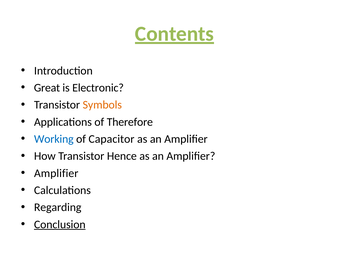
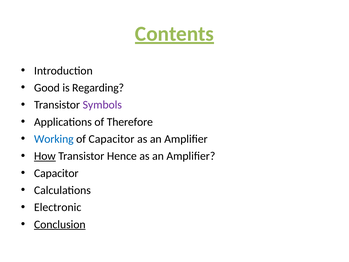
Great: Great -> Good (47, 88)
Electronic: Electronic -> Regarding (98, 88)
Symbols colour: orange -> purple (102, 105)
How underline: none -> present (45, 156)
Amplifier: Amplifier -> Capacitor (56, 173)
Regarding: Regarding -> Electronic (58, 207)
